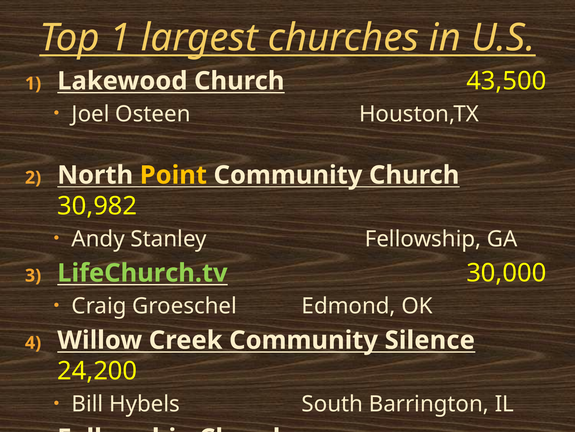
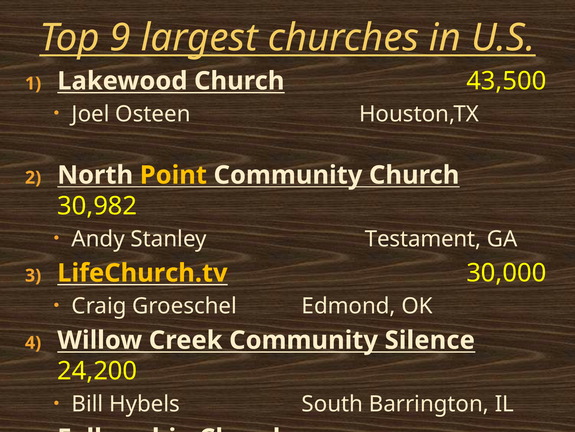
Top 1: 1 -> 9 (120, 38)
Stanley Fellowship: Fellowship -> Testament (423, 239)
LifeChurch.tv colour: light green -> yellow (142, 273)
